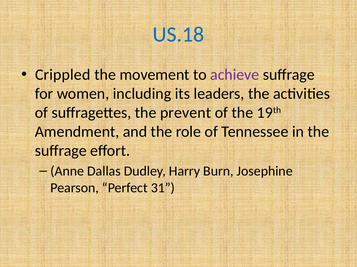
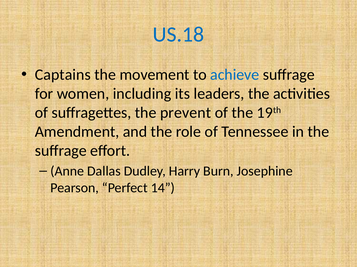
Crippled: Crippled -> Captains (63, 75)
achieve colour: purple -> blue (235, 75)
31: 31 -> 14 (163, 188)
